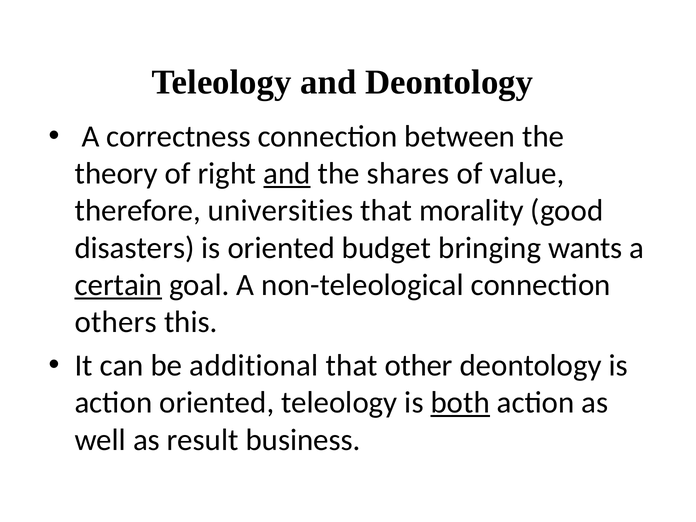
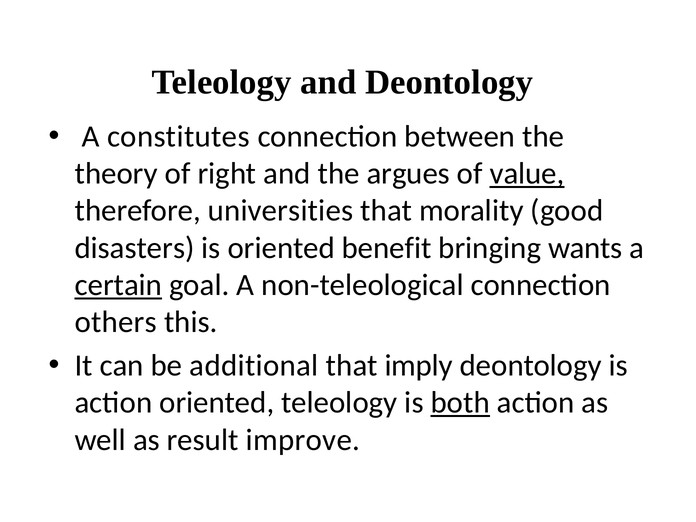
correctness: correctness -> constitutes (178, 136)
and underline: present -> none (287, 174)
shares: shares -> argues (408, 174)
value underline: none -> present (527, 174)
budget: budget -> benefit (387, 248)
other: other -> imply (419, 366)
business: business -> improve (303, 440)
